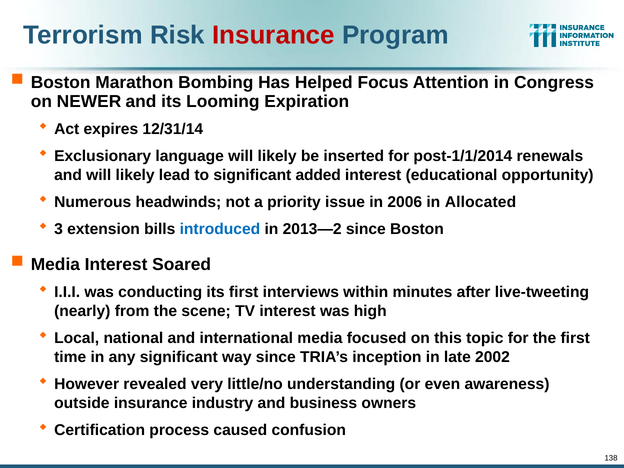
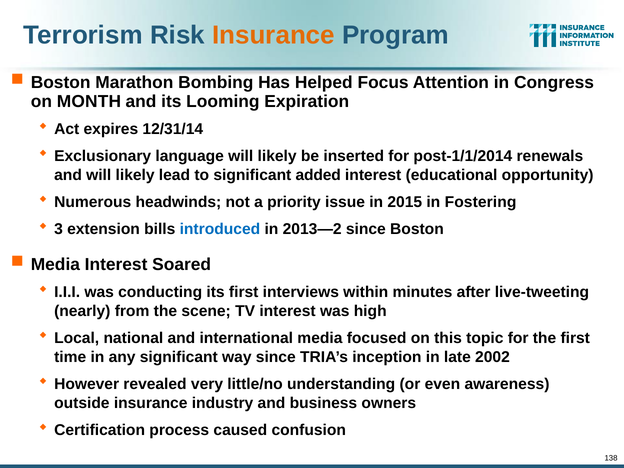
Insurance colour: red -> orange (273, 35)
NEWER: NEWER -> MONTH (89, 102)
2006: 2006 -> 2015 (405, 202)
Allocated: Allocated -> Fostering (481, 202)
